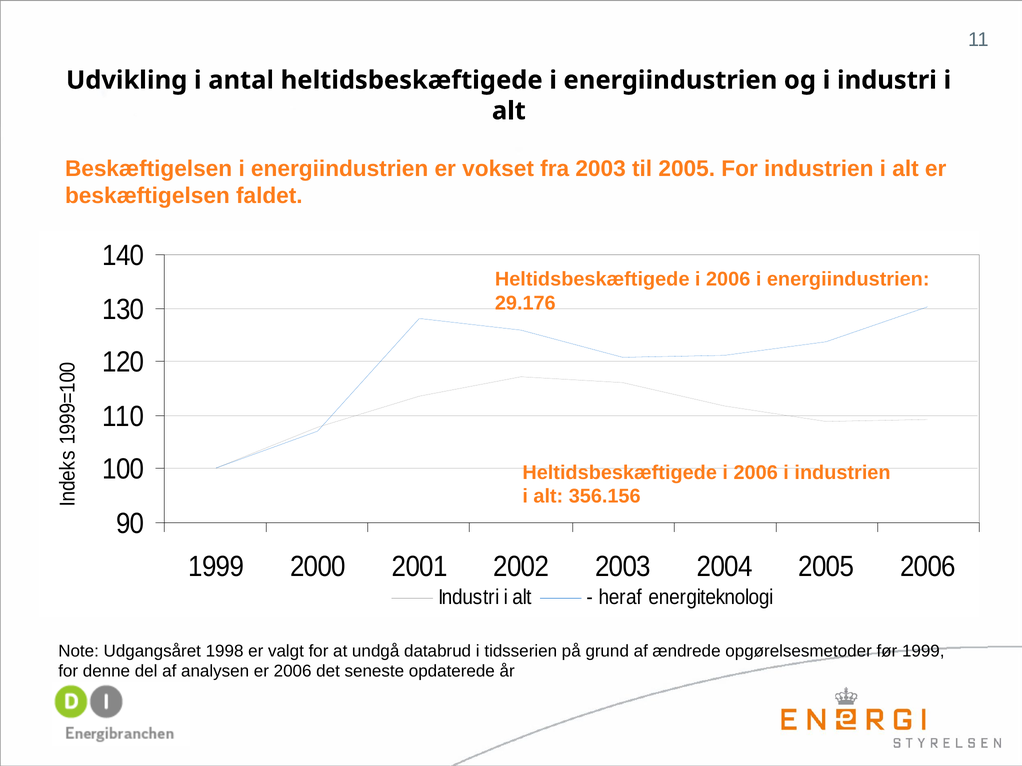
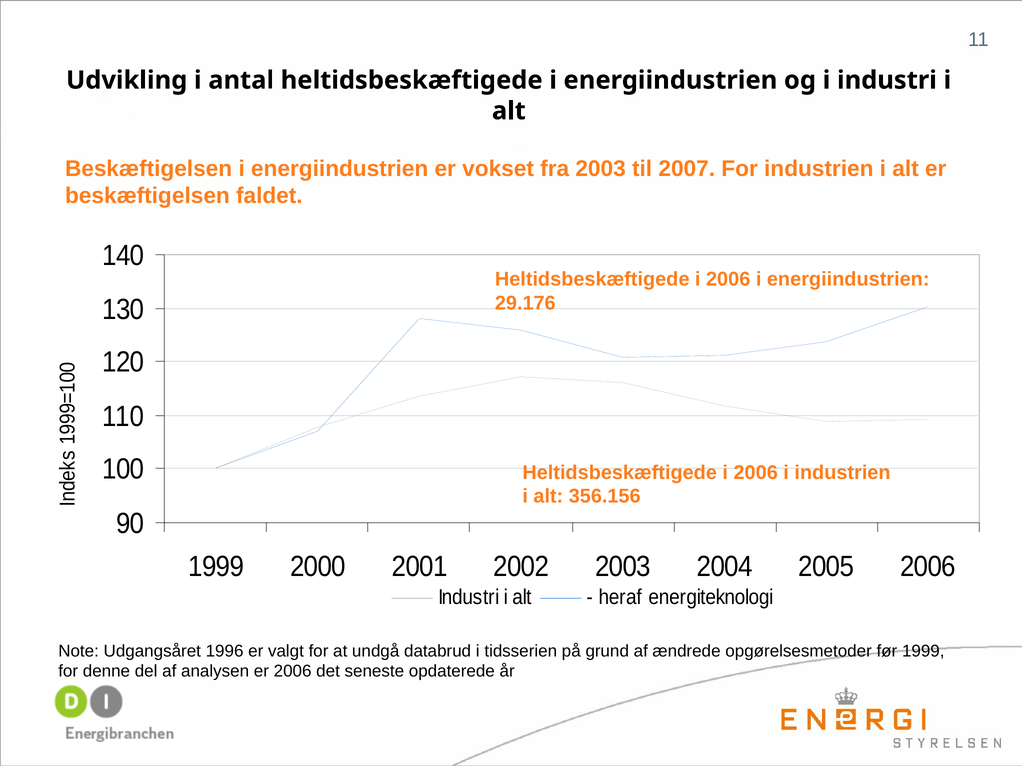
til 2005: 2005 -> 2007 (687, 169)
1998: 1998 -> 1996 (225, 651)
